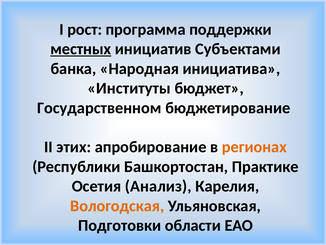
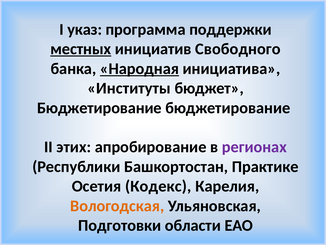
рост: рост -> указ (85, 29)
Субъектами: Субъектами -> Свободного (238, 49)
Народная underline: none -> present (139, 69)
Государственном: Государственном -> Бюджетирование (99, 108)
регионах colour: orange -> purple (254, 147)
Анализ: Анализ -> Кодекс (158, 186)
